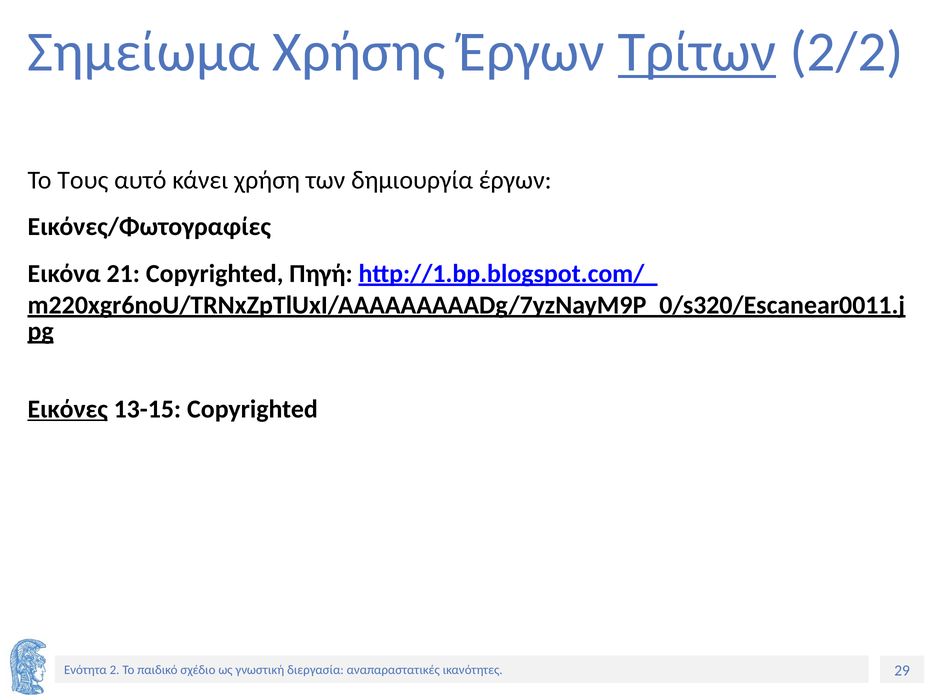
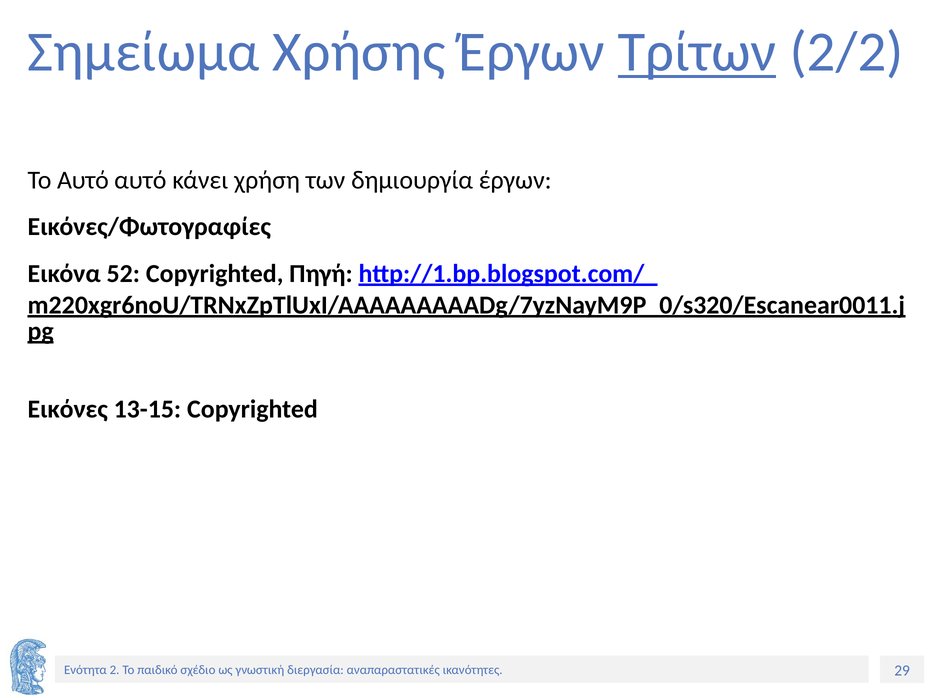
Το Τους: Τους -> Αυτό (83, 180)
21: 21 -> 52 (123, 274)
Εικόνες underline: present -> none (68, 409)
